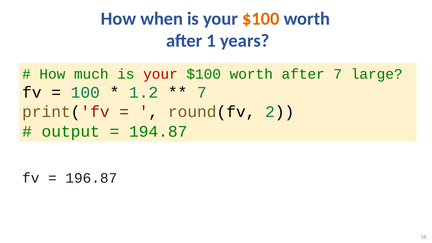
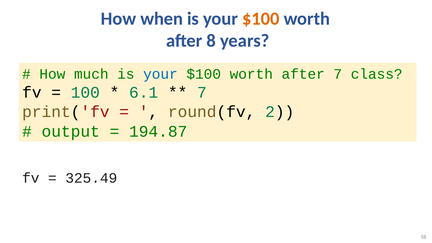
1: 1 -> 8 (211, 41)
your colour: red -> blue (160, 74)
large: large -> class (377, 74)
1.2: 1.2 -> 6.1 (144, 93)
196.87: 196.87 -> 325.49 (91, 178)
